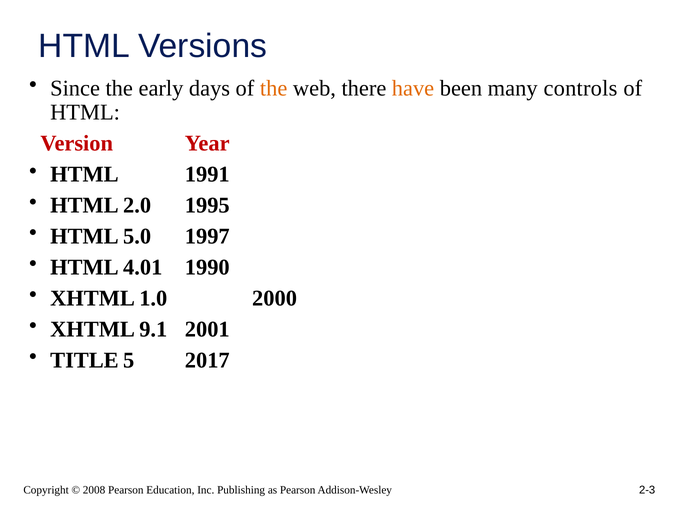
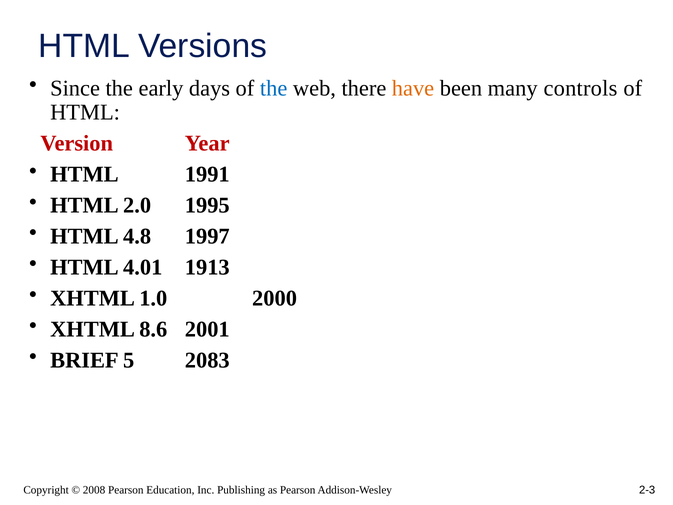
the colour: orange -> blue (274, 88)
5.0: 5.0 -> 4.8 (137, 236)
1990: 1990 -> 1913 (207, 267)
9.1: 9.1 -> 8.6 (153, 329)
TITLE: TITLE -> BRIEF (84, 360)
2017: 2017 -> 2083 (207, 360)
